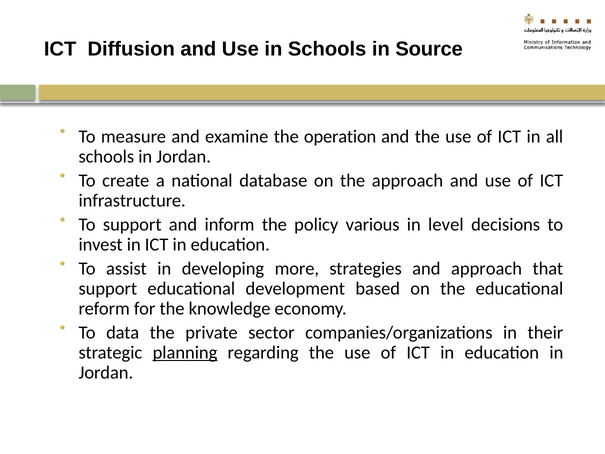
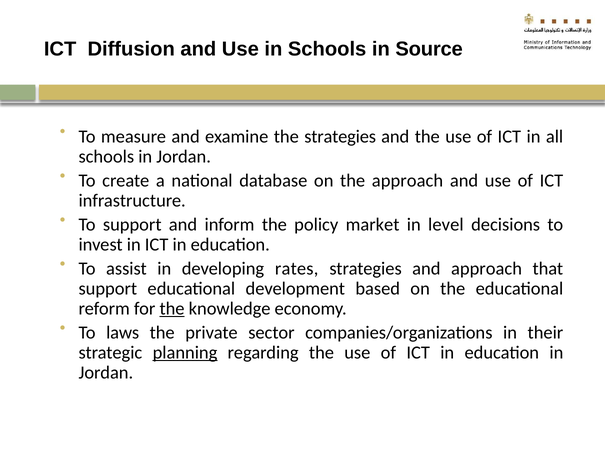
the operation: operation -> strategies (340, 136)
various: various -> market (373, 224)
more: more -> rates (297, 269)
the underline: none -> present (172, 308)
data: data -> laws (123, 333)
